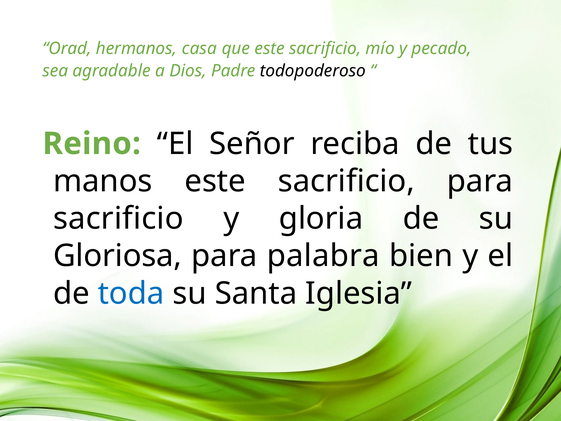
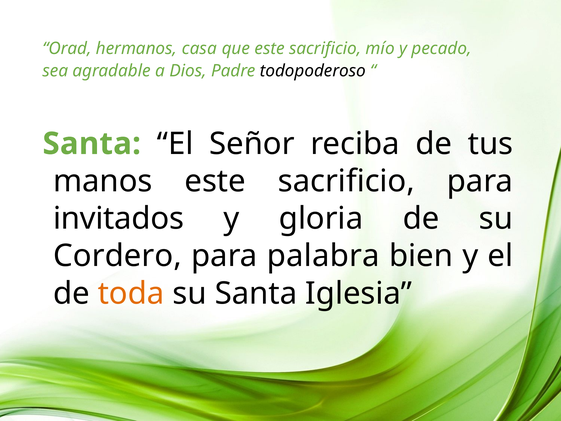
Reino: Reino -> Santa (92, 144)
sacrificio: sacrificio -> invitados (119, 218)
Gloriosa: Gloriosa -> Cordero (117, 256)
toda colour: blue -> orange (131, 293)
